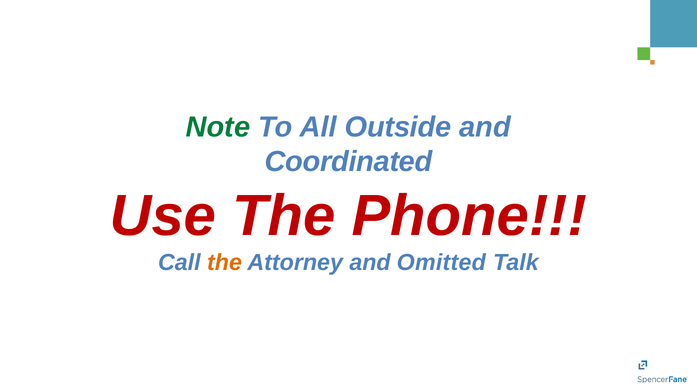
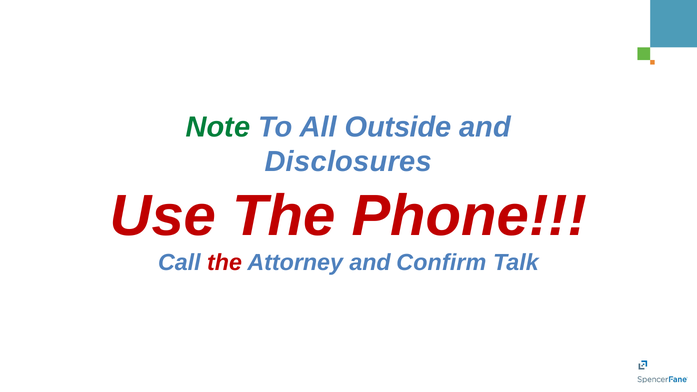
Coordinated: Coordinated -> Disclosures (348, 162)
the colour: orange -> red (224, 263)
Omitted: Omitted -> Confirm (441, 263)
